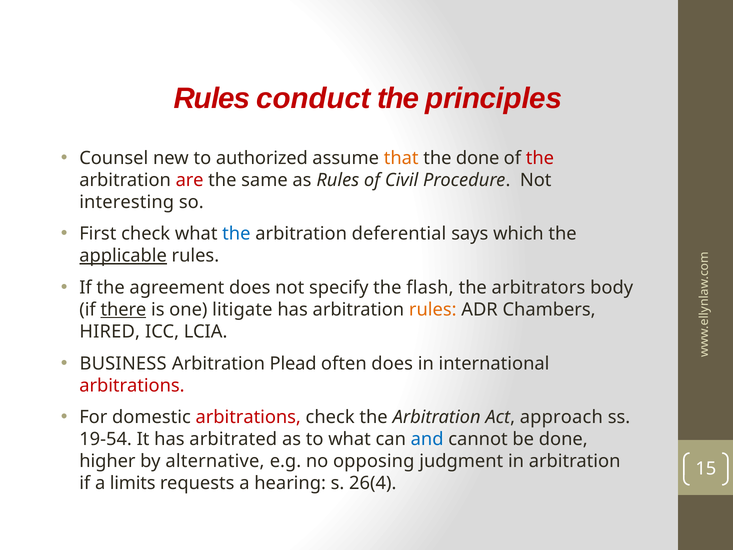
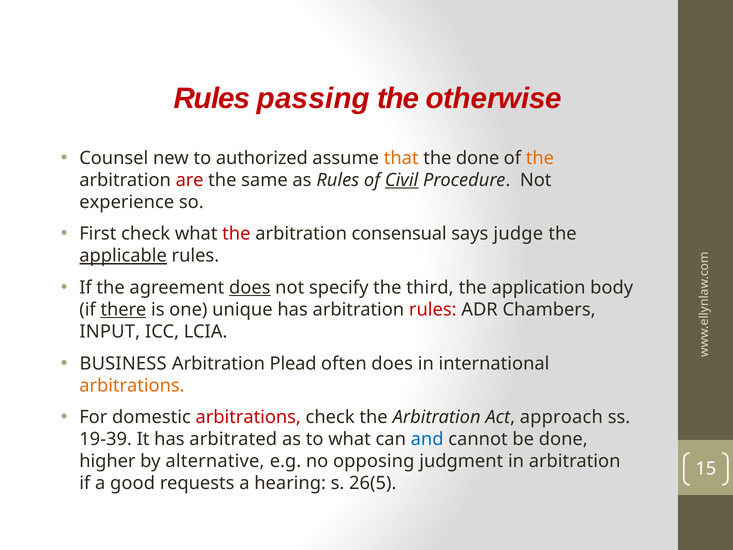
conduct: conduct -> passing (313, 98)
principles: principles -> otherwise (494, 98)
the colour: red -> orange (540, 158)
Civil underline: none -> present (402, 180)
interesting: interesting -> experience (127, 202)
the colour: blue -> red (236, 234)
deferential: deferential -> consensual (399, 234)
which: which -> judge (518, 234)
does underline: none -> present (250, 288)
flash: flash -> third (430, 288)
arbitrators: arbitrators -> application (539, 288)
litigate: litigate -> unique (242, 310)
rules colour: orange -> red (433, 310)
HIRED: HIRED -> INPUT (110, 332)
arbitrations colour: red -> orange (132, 385)
19-54: 19-54 -> 19-39 (106, 439)
limits: limits -> good (133, 483)
26(4: 26(4 -> 26(5 (373, 483)
